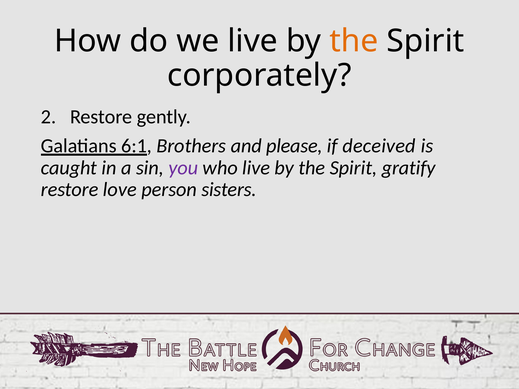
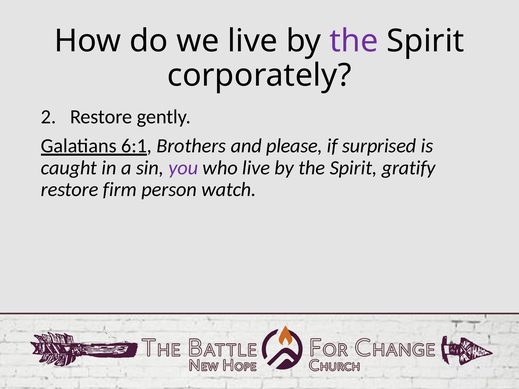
the colour: orange -> purple (354, 41)
deceived: deceived -> surprised (379, 146)
love: love -> firm (120, 190)
sisters: sisters -> watch (229, 190)
